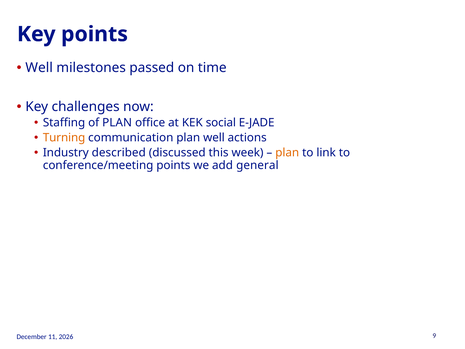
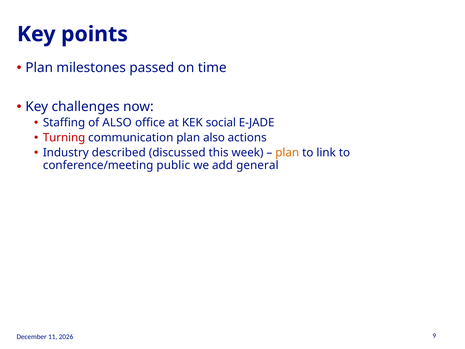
Well: Well -> Plan (39, 68)
of PLAN: PLAN -> ALSO (117, 123)
Turning colour: orange -> red (64, 138)
plan well: well -> also (214, 138)
conference/meeting points: points -> public (173, 165)
